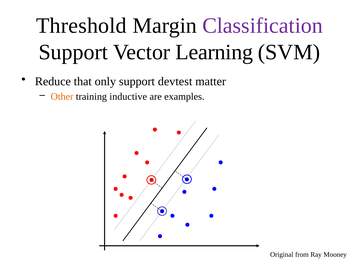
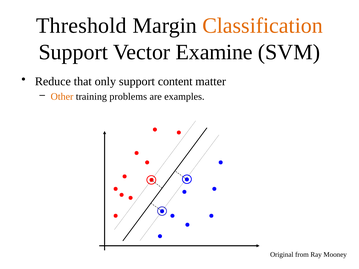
Classification colour: purple -> orange (263, 26)
Learning: Learning -> Examine (214, 52)
devtest: devtest -> content (175, 82)
inductive: inductive -> problems (128, 97)
